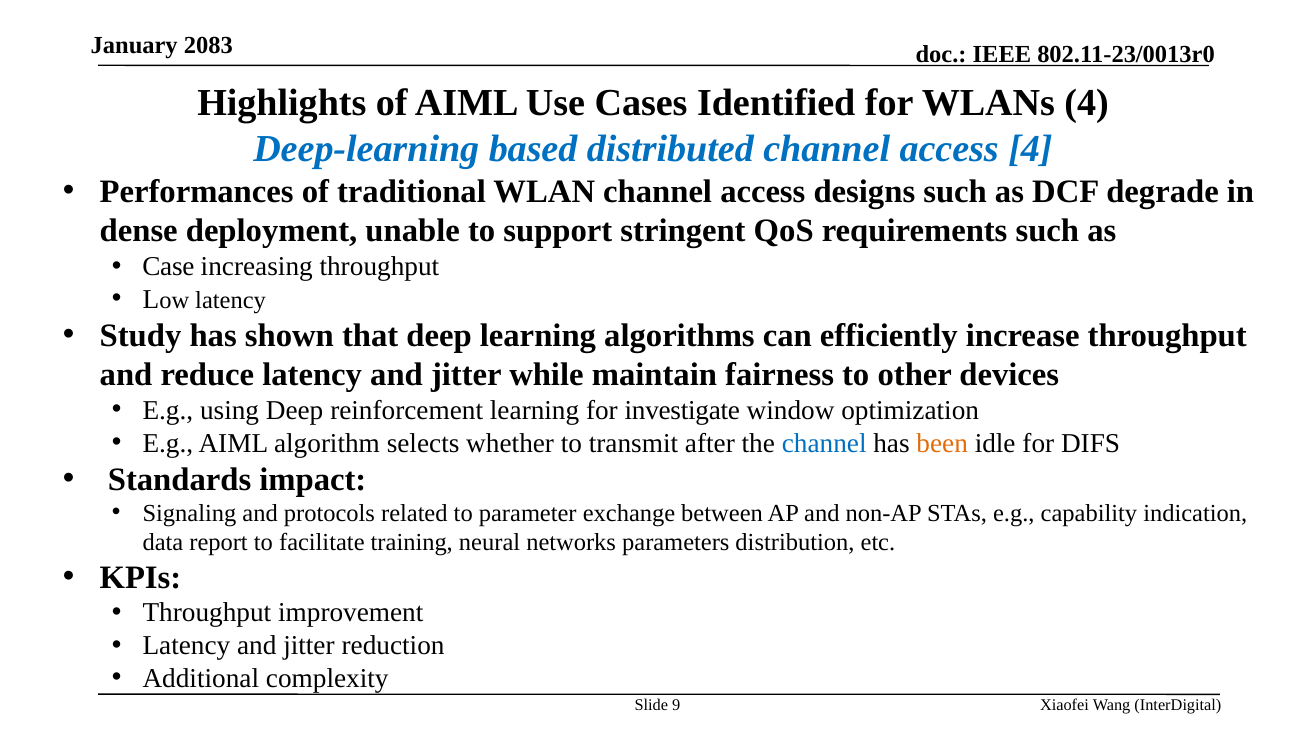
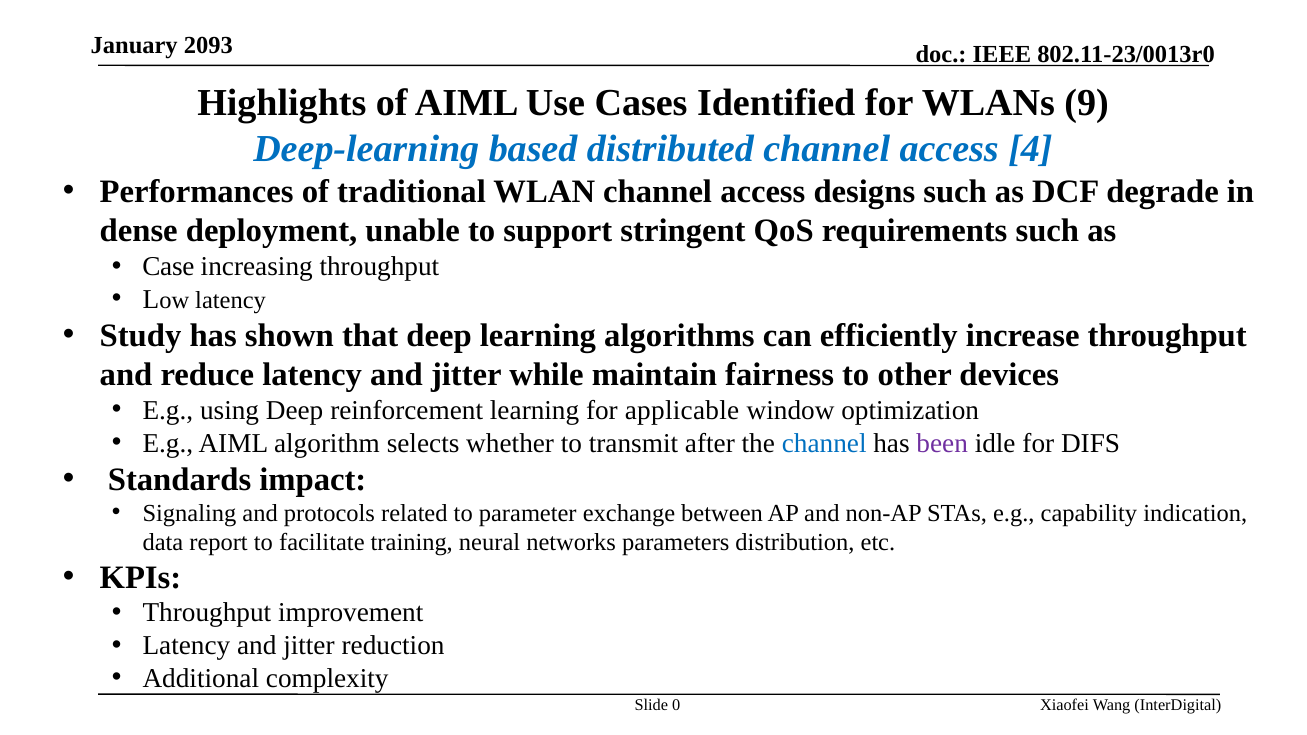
2083: 2083 -> 2093 (208, 45)
WLANs 4: 4 -> 9 (1087, 103)
investigate: investigate -> applicable (682, 410)
been colour: orange -> purple (942, 443)
9: 9 -> 0 (676, 705)
